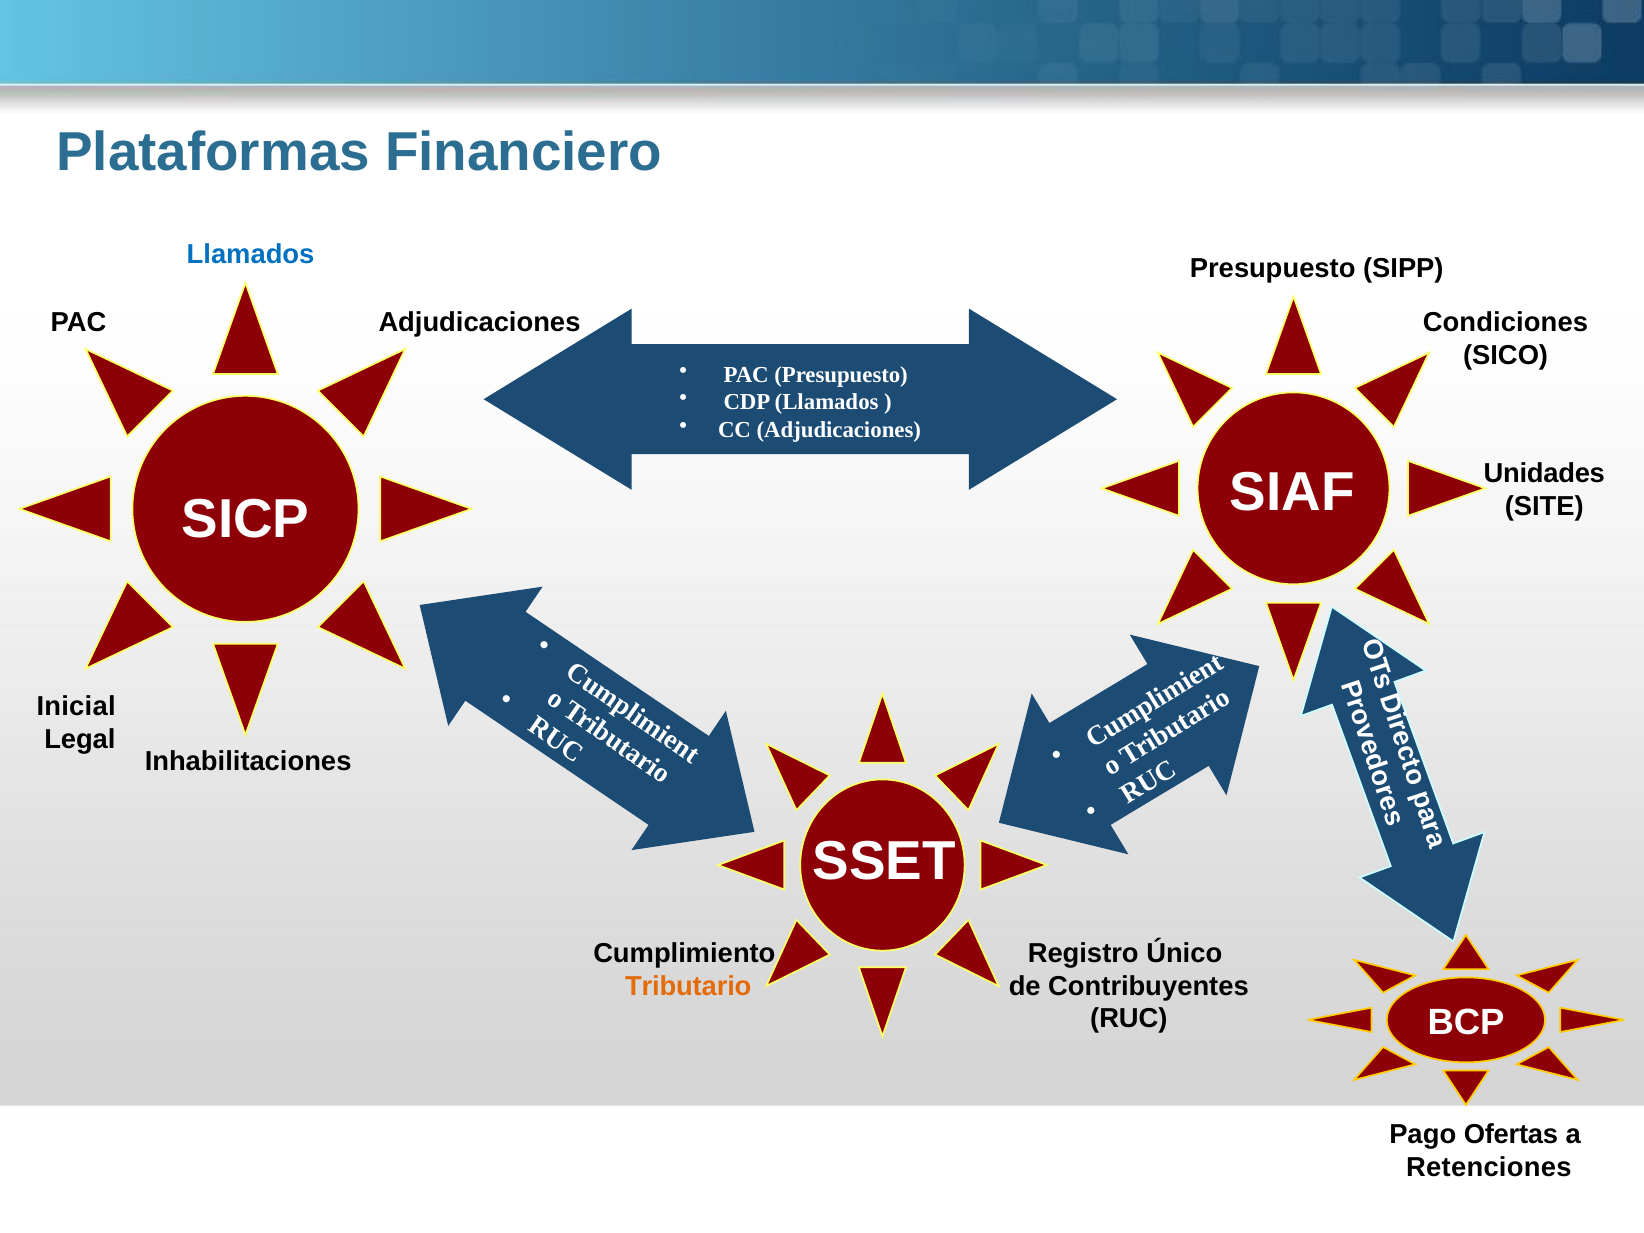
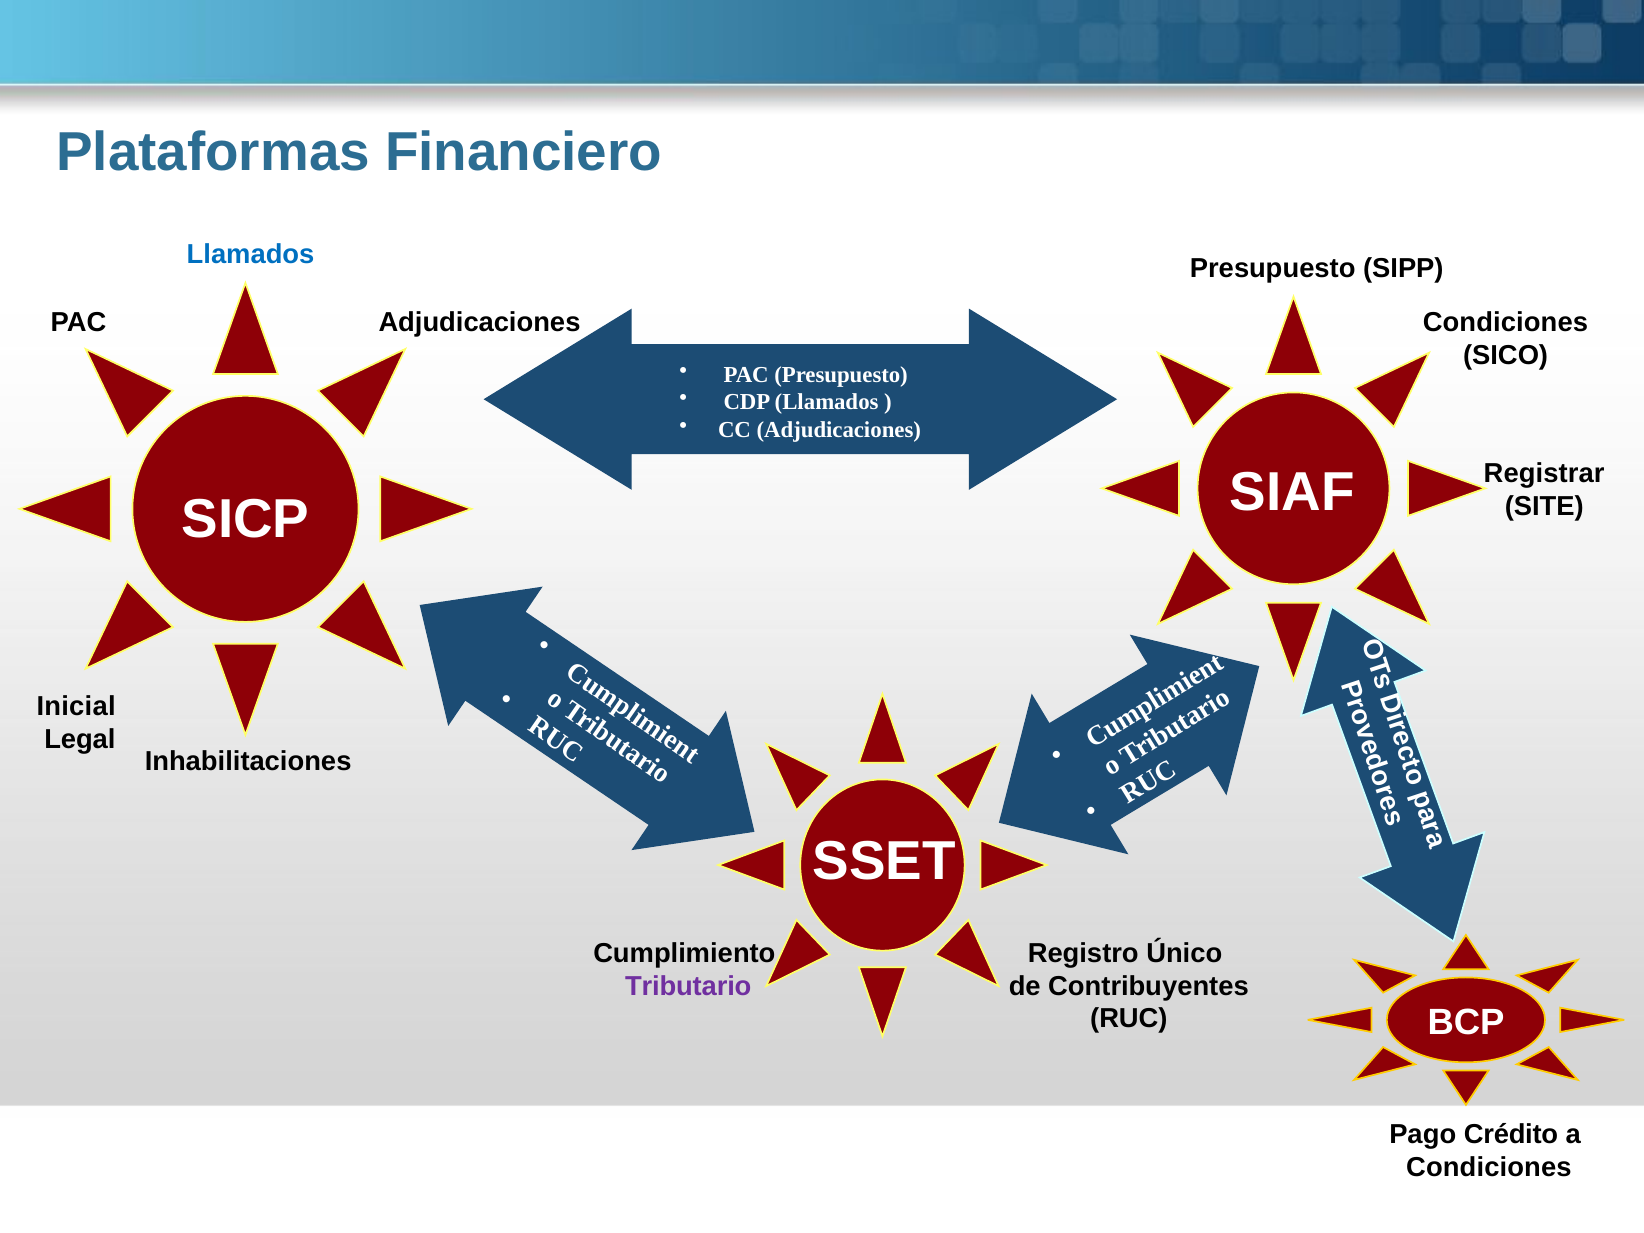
Unidades: Unidades -> Registrar (1544, 474)
Tributario colour: orange -> purple (688, 986)
Ofertas: Ofertas -> Crédito (1511, 1134)
Retenciones: Retenciones -> Condiciones (1489, 1167)
